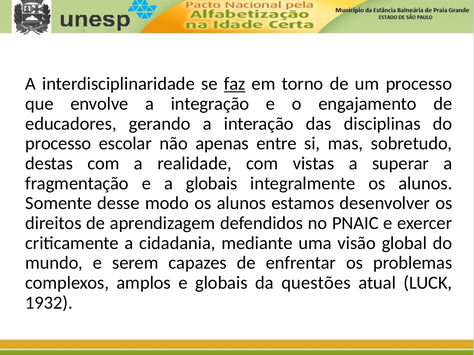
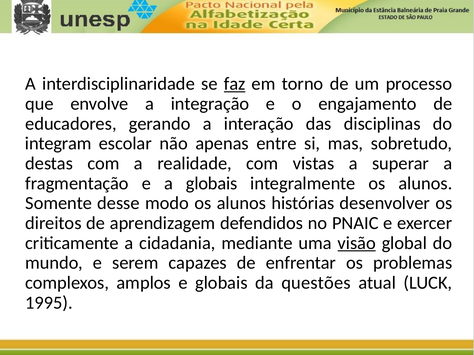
processo: processo -> integram (58, 144)
estamos: estamos -> histórias (303, 203)
visão underline: none -> present (357, 243)
1932: 1932 -> 1995 (49, 303)
